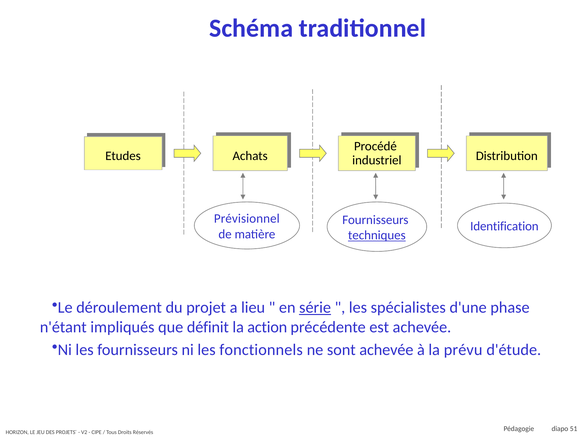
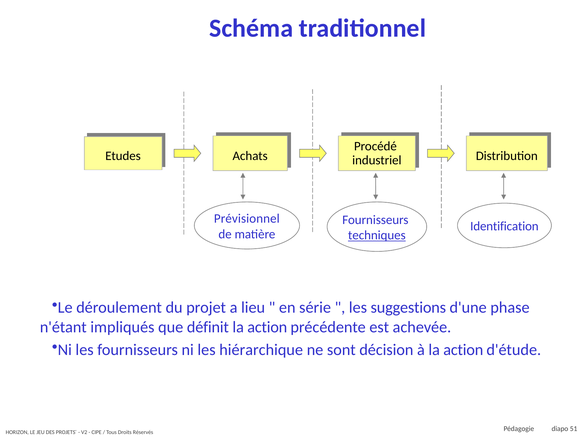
série underline: present -> none (315, 307)
spécialistes: spécialistes -> suggestions (408, 307)
fonctionnels: fonctionnels -> hiérarchique (261, 349)
sont achevée: achevée -> décision (386, 349)
à la prévu: prévu -> action (463, 349)
